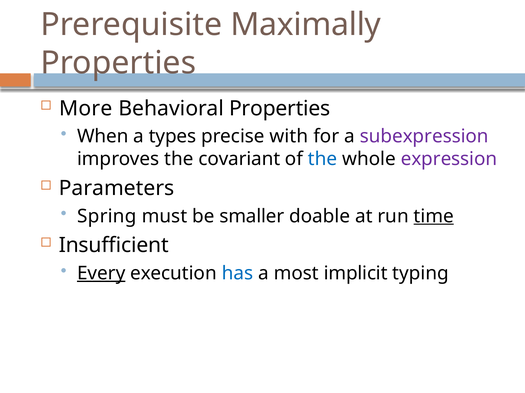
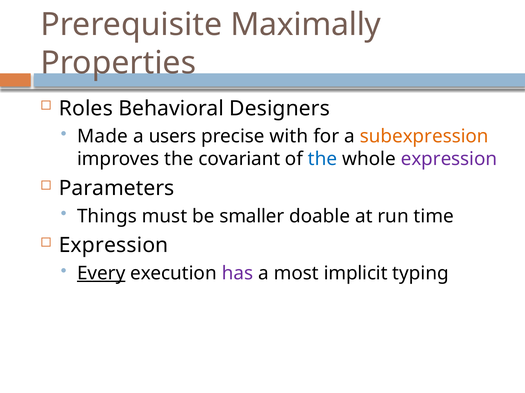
More: More -> Roles (86, 109)
Behavioral Properties: Properties -> Designers (280, 109)
When: When -> Made (103, 137)
types: types -> users (173, 137)
subexpression colour: purple -> orange (424, 137)
Spring: Spring -> Things (107, 217)
time underline: present -> none (434, 217)
Insufficient: Insufficient -> Expression (114, 246)
has colour: blue -> purple (237, 274)
